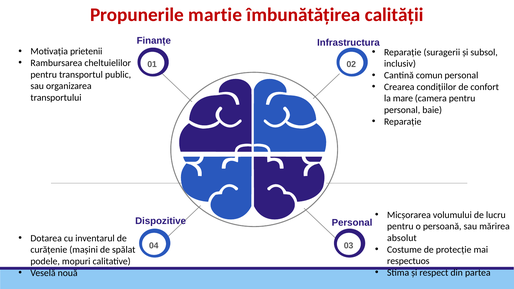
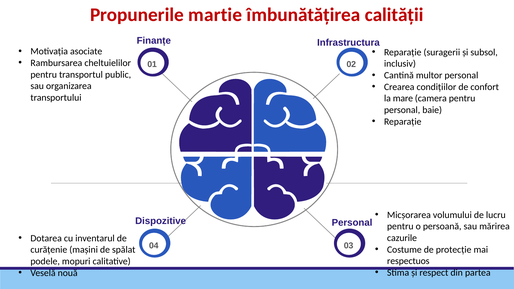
prietenii: prietenii -> asociate (86, 51)
comun: comun -> multor (429, 75)
absolut: absolut -> cazurile (402, 238)
